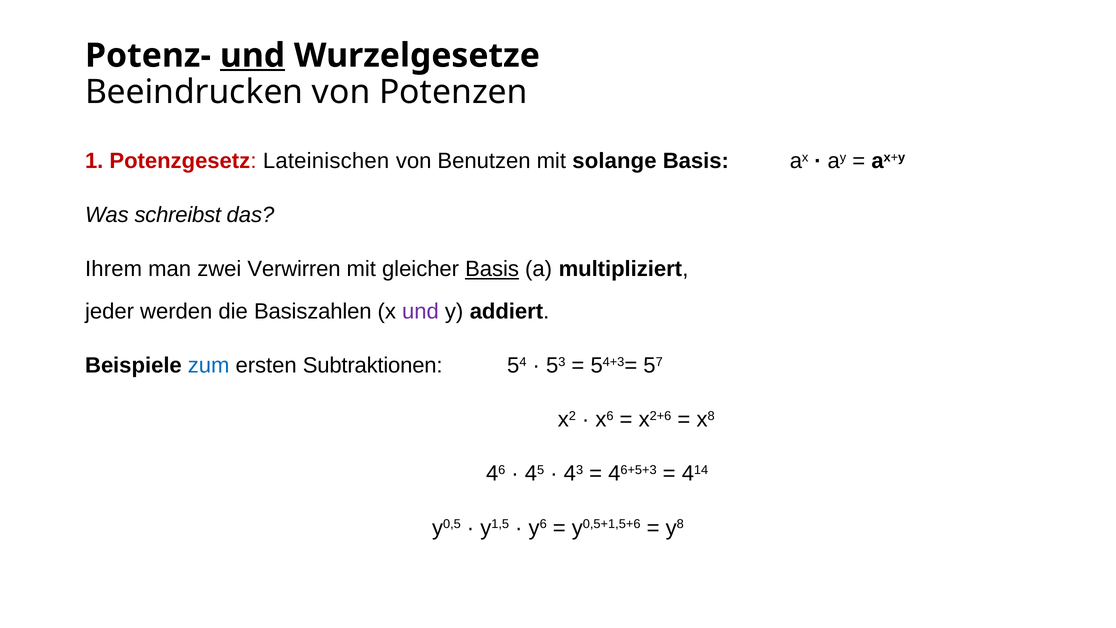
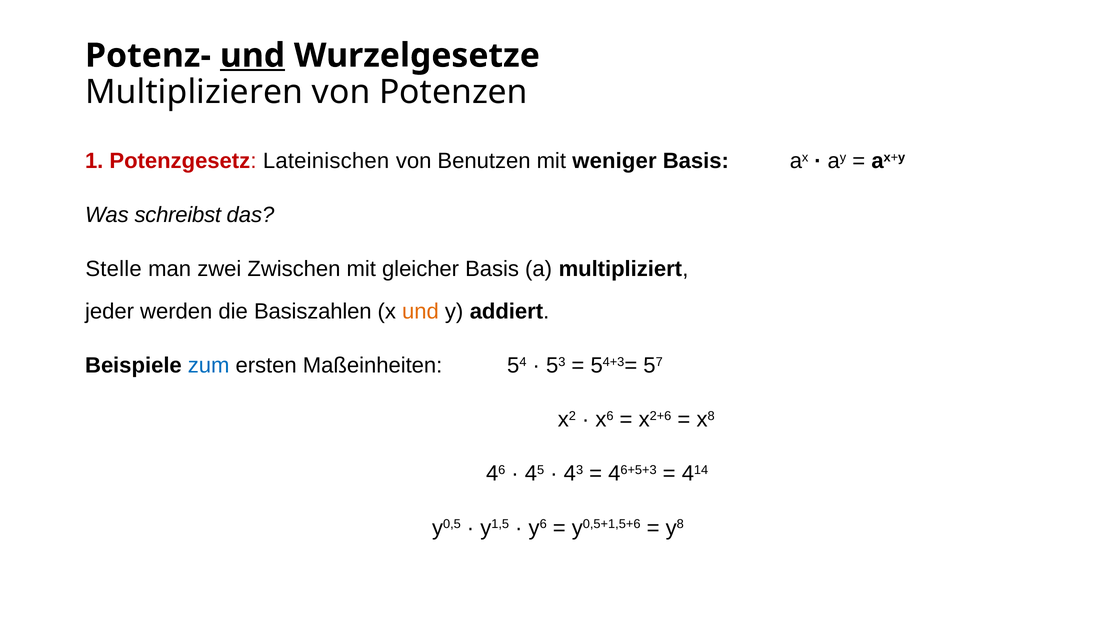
Beeindrucken: Beeindrucken -> Multiplizieren (194, 92)
solange: solange -> weniger (614, 161)
Ihrem: Ihrem -> Stelle (114, 269)
Verwirren: Verwirren -> Zwischen (294, 269)
Basis underline: present -> none (492, 269)
und colour: purple -> orange (420, 311)
Subtraktionen: Subtraktionen -> Maßeinheiten (373, 365)
